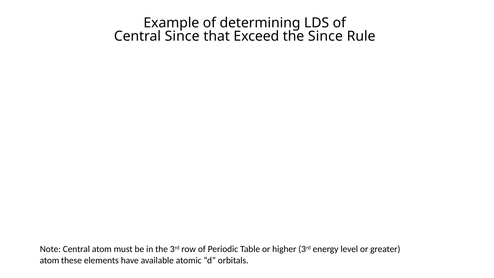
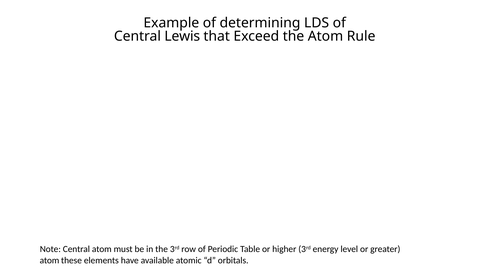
Central Since: Since -> Lewis (182, 36)
the Since: Since -> Atom (325, 36)
